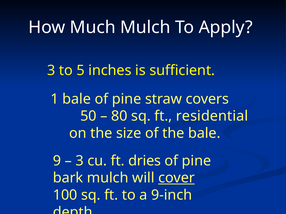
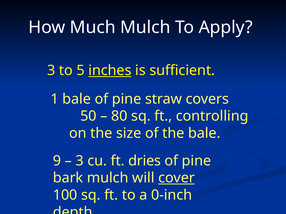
inches underline: none -> present (110, 71)
residential: residential -> controlling (212, 116)
9-inch: 9-inch -> 0-inch (172, 195)
